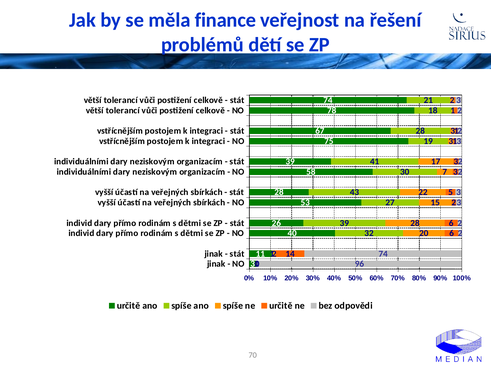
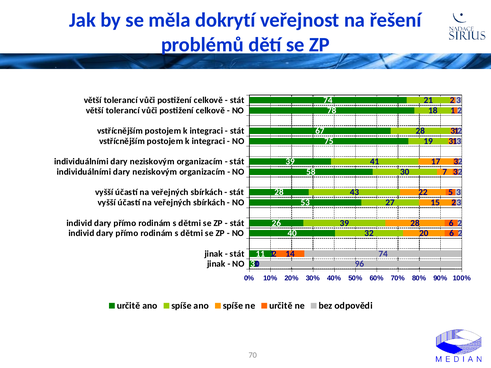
finance: finance -> dokrytí (225, 20)
